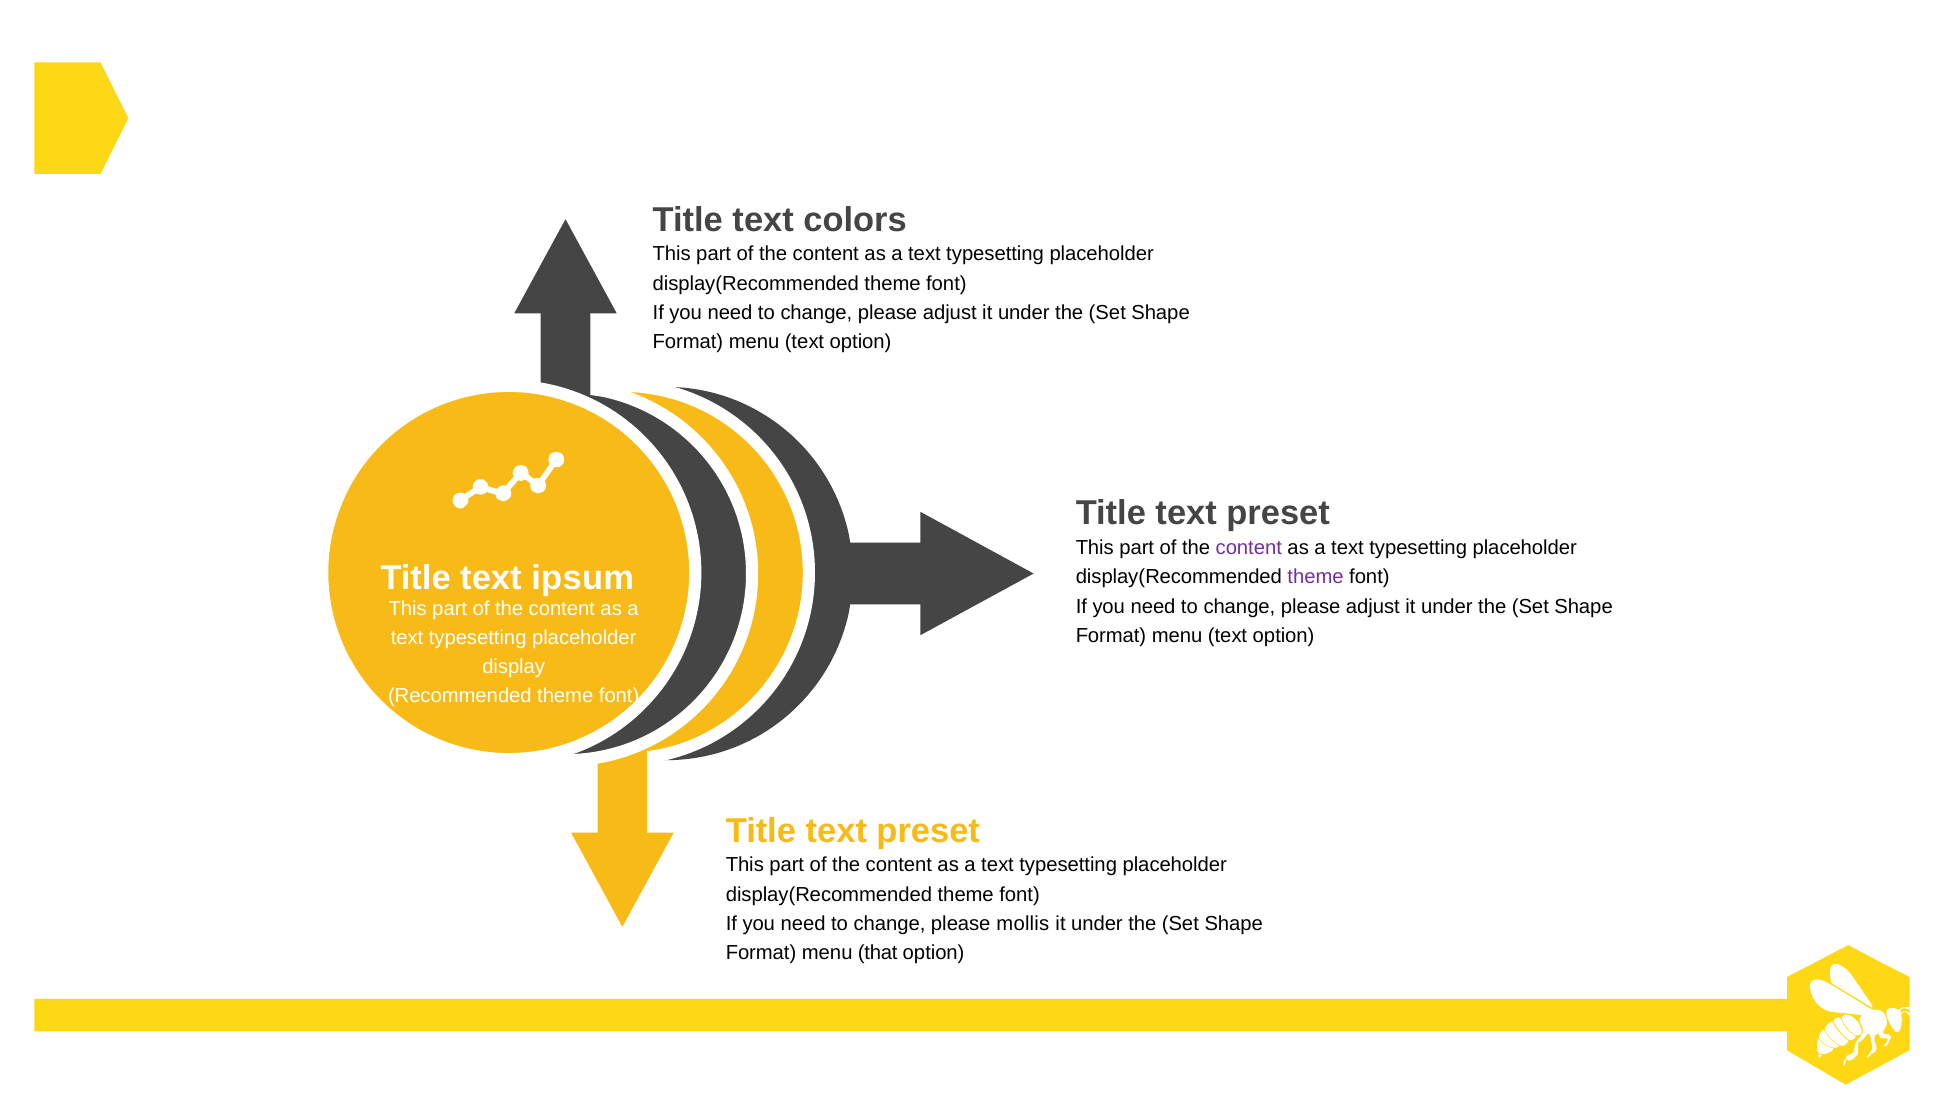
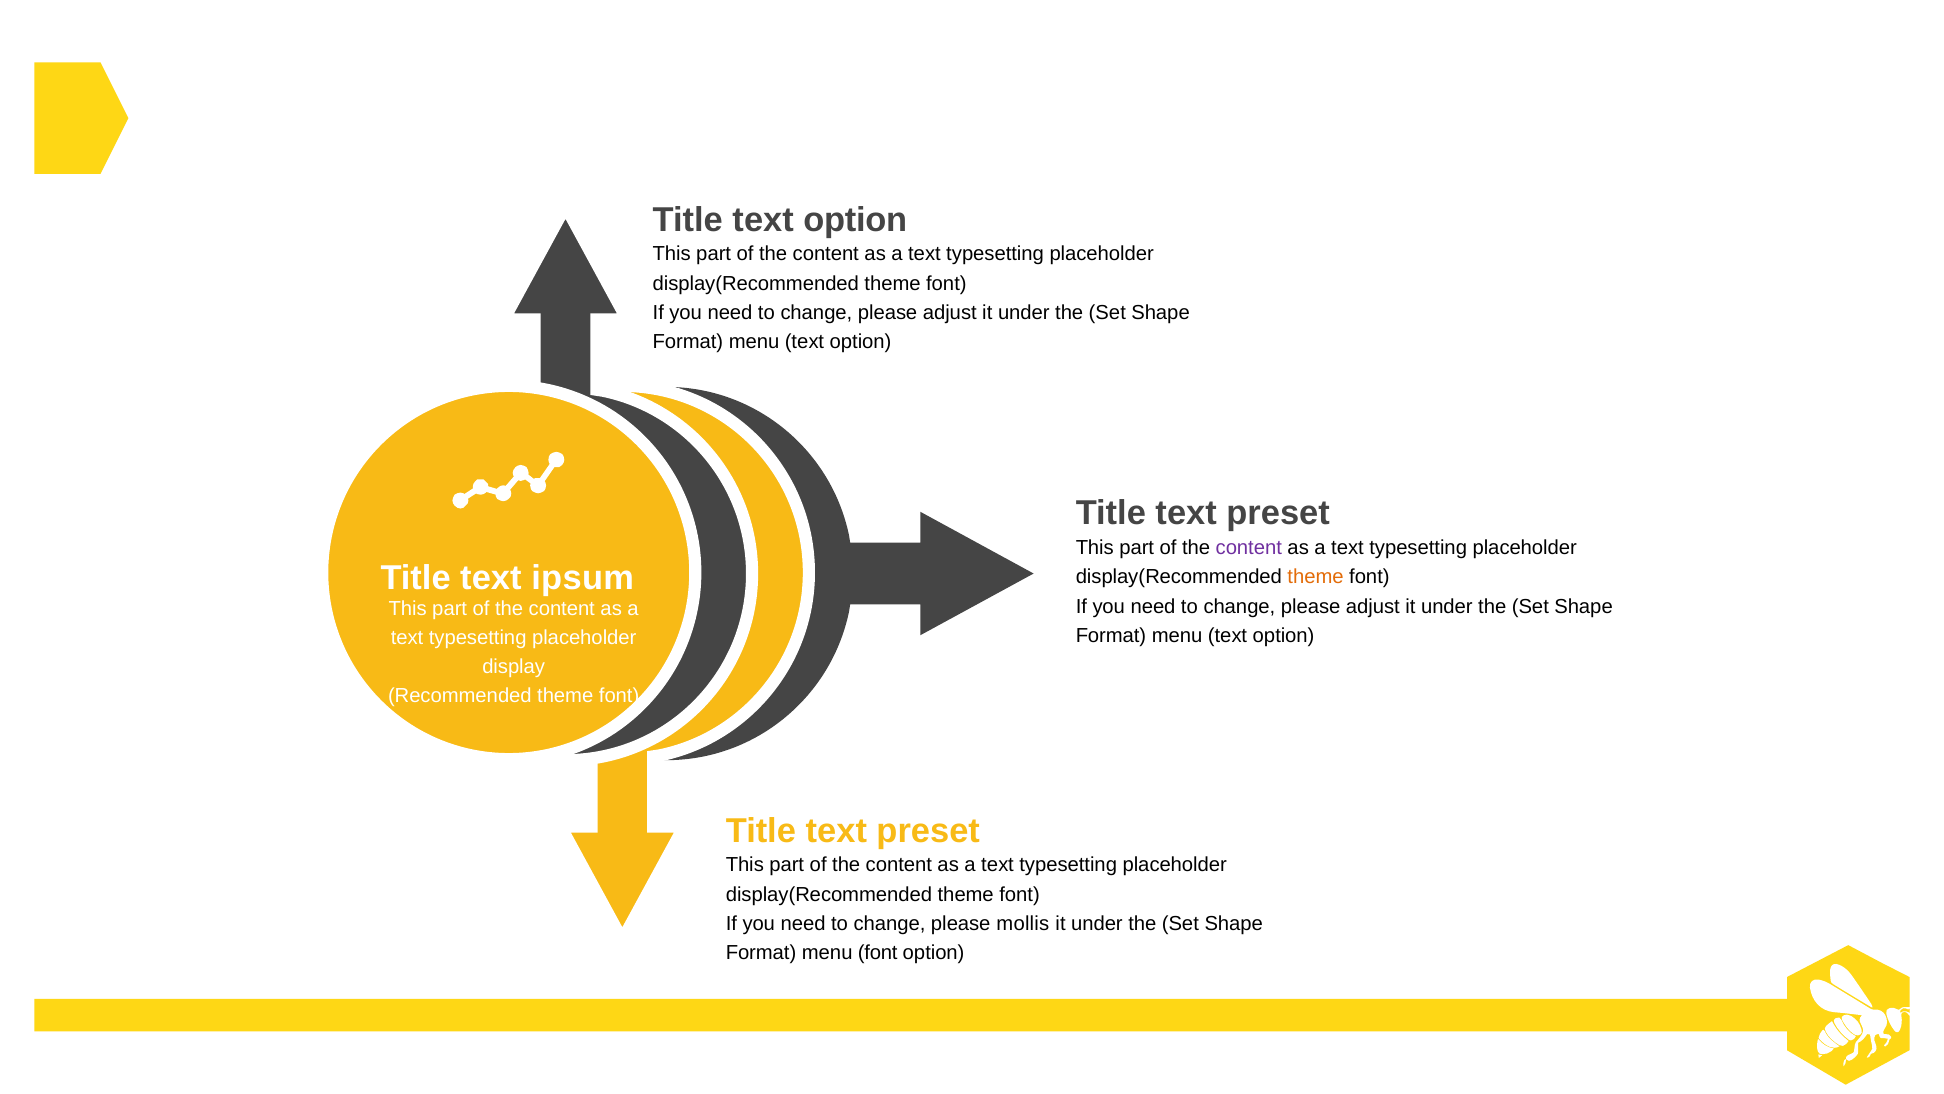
colors: colors -> option (855, 220)
theme colour: purple -> orange (1316, 577)
menu that: that -> font (878, 952)
